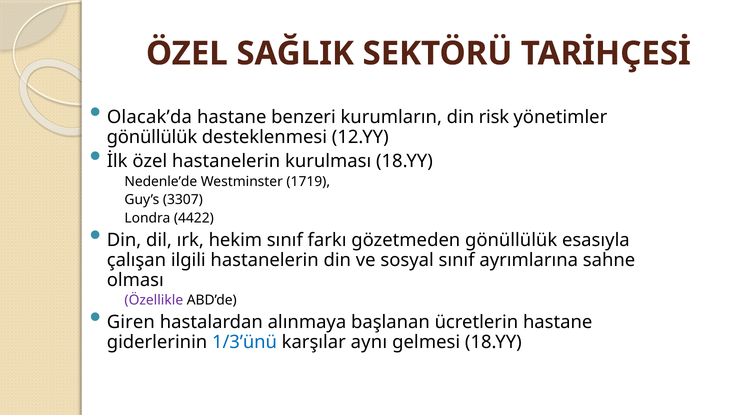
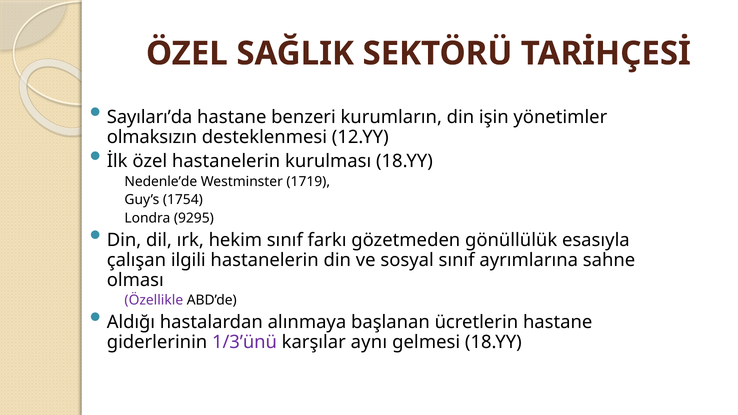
Olacak’da: Olacak’da -> Sayıları’da (150, 117)
risk: risk -> işin (494, 117)
gönüllülük: gönüllülük -> olmaksızın (152, 137)
3307: 3307 -> 1754 (183, 200)
4422: 4422 -> 9295 (194, 218)
Giren: Giren -> Aldığı (131, 322)
1/3’ünü colour: blue -> purple (244, 342)
